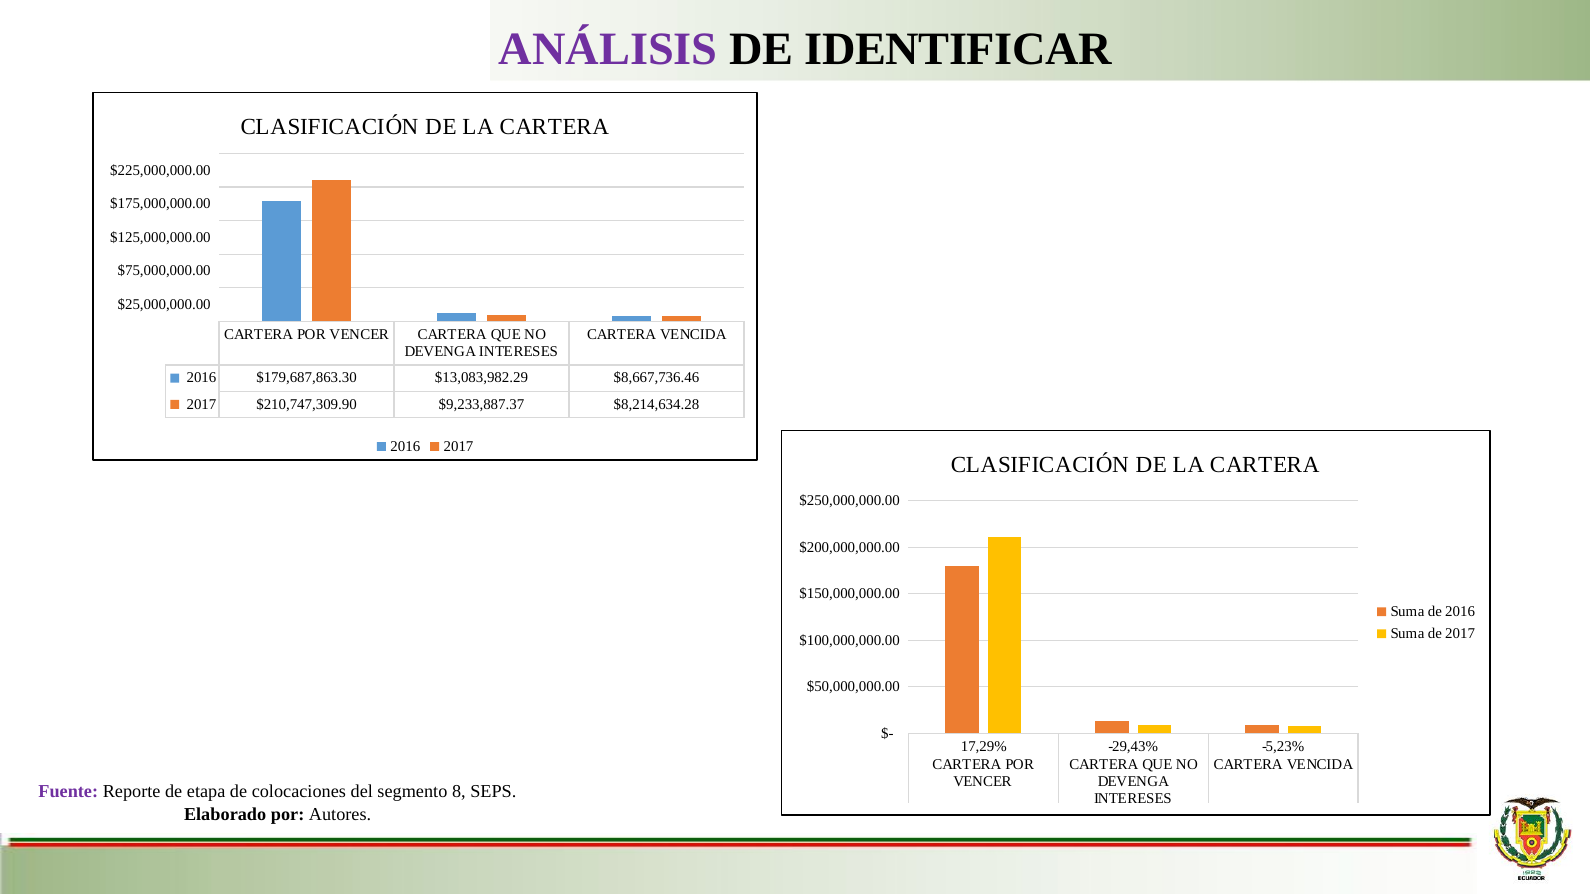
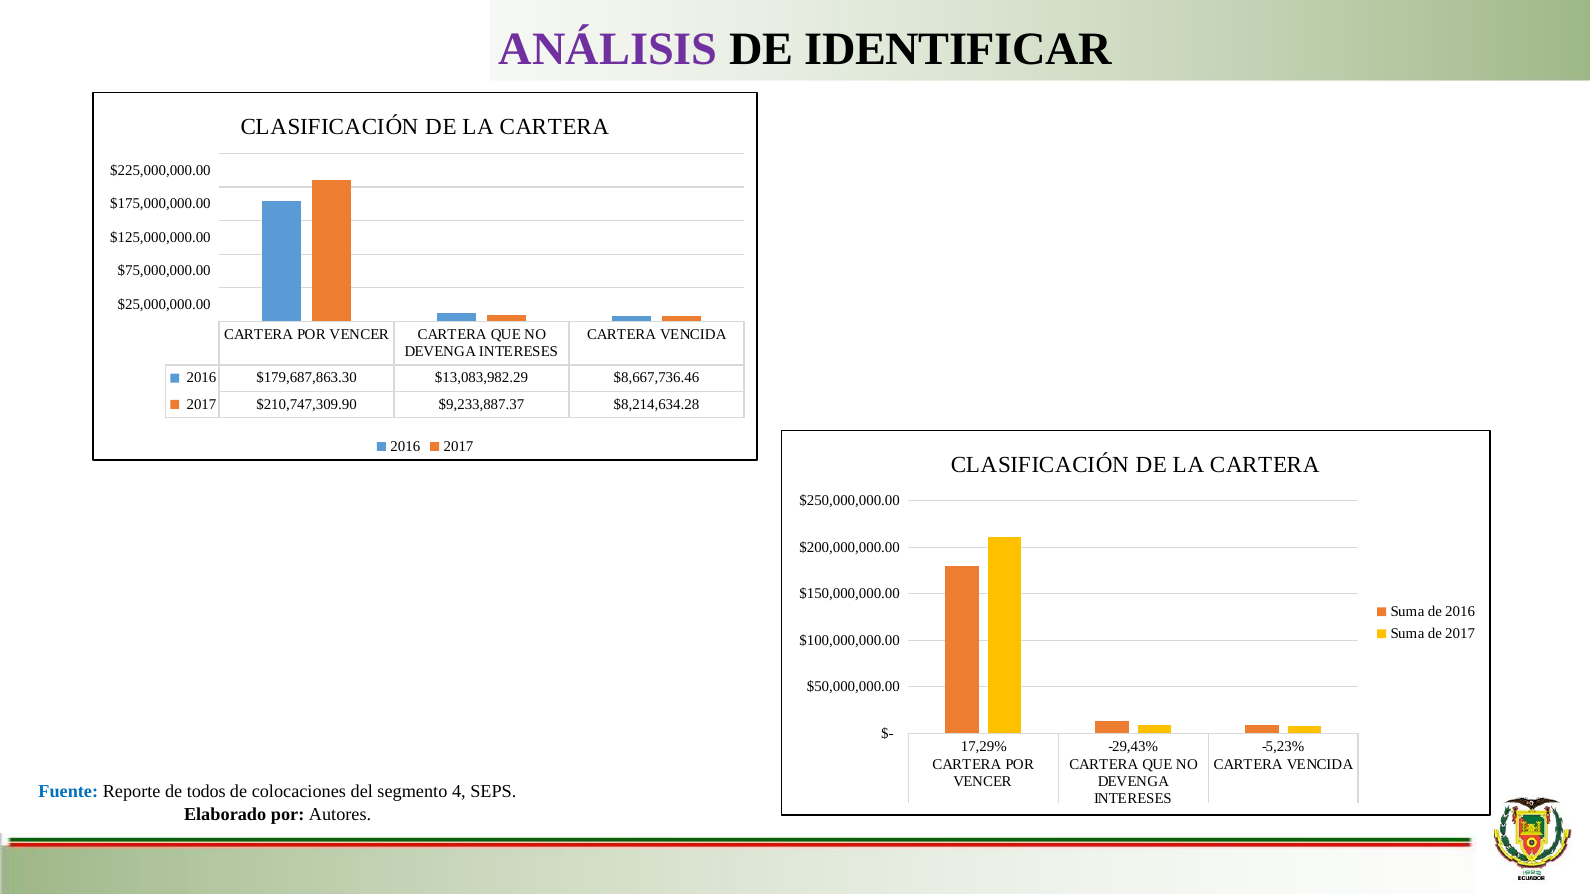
Fuente colour: purple -> blue (68, 792)
etapa: etapa -> todos (206, 792)
8: 8 -> 4 (459, 792)
